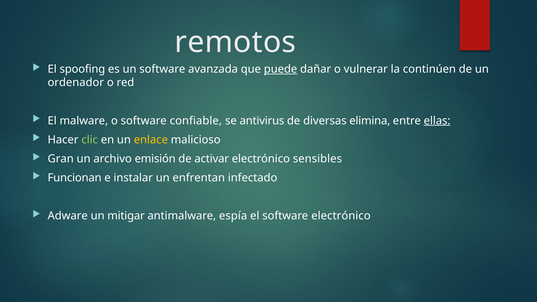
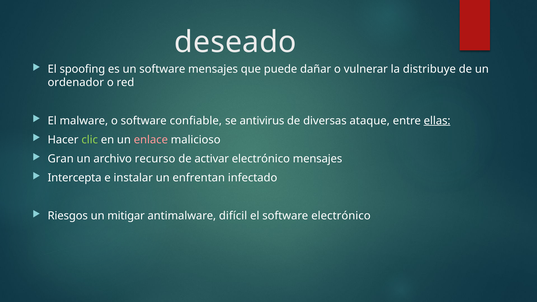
remotos: remotos -> deseado (235, 42)
software avanzada: avanzada -> mensajes (213, 69)
puede underline: present -> none (281, 69)
continúen: continúen -> distribuye (429, 69)
elimina: elimina -> ataque (370, 121)
enlace colour: yellow -> pink (151, 140)
emisión: emisión -> recurso (155, 159)
electrónico sensibles: sensibles -> mensajes (318, 159)
Funcionan: Funcionan -> Intercepta (75, 178)
Adware: Adware -> Riesgos (68, 216)
espía: espía -> difícil (233, 216)
